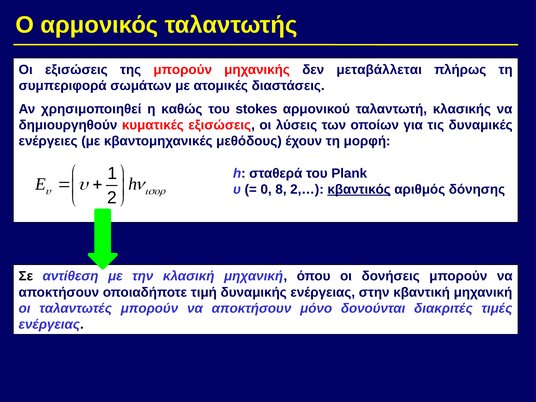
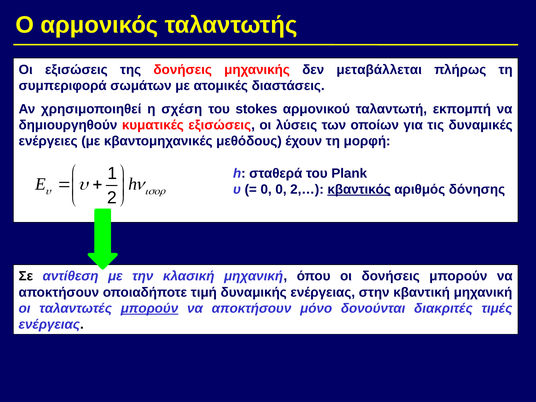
της μπορούν: μπορούν -> δονήσεις (183, 70)
καθώς: καθώς -> σχέση (182, 109)
κλασικής: κλασικής -> εκπομπή (462, 109)
0 8: 8 -> 0 (281, 189)
μπορούν underline: none -> present (150, 308)
